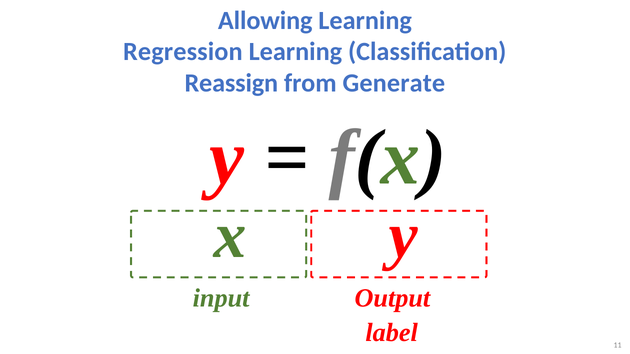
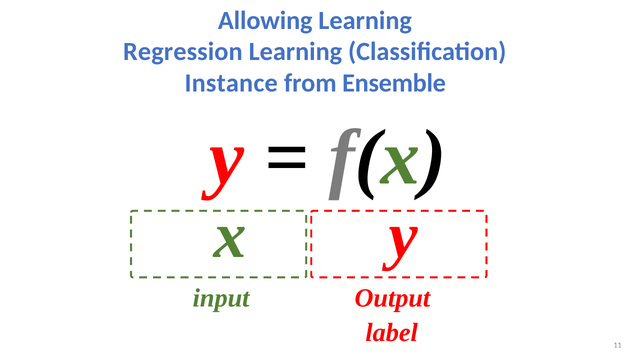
Reassign: Reassign -> Instance (231, 83)
Generate: Generate -> Ensemble (394, 83)
